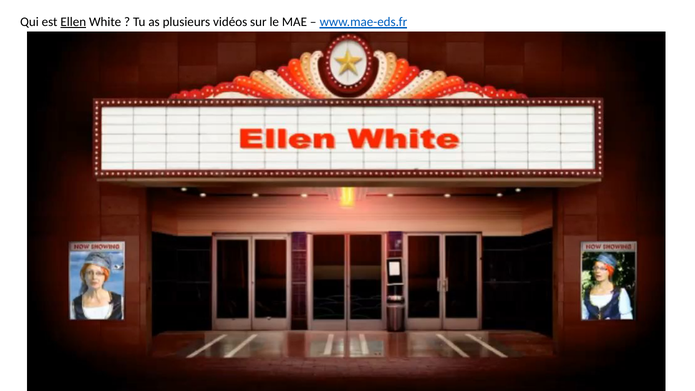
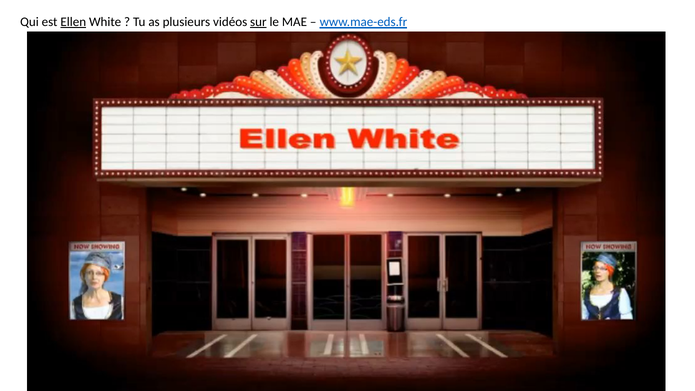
sur underline: none -> present (258, 22)
